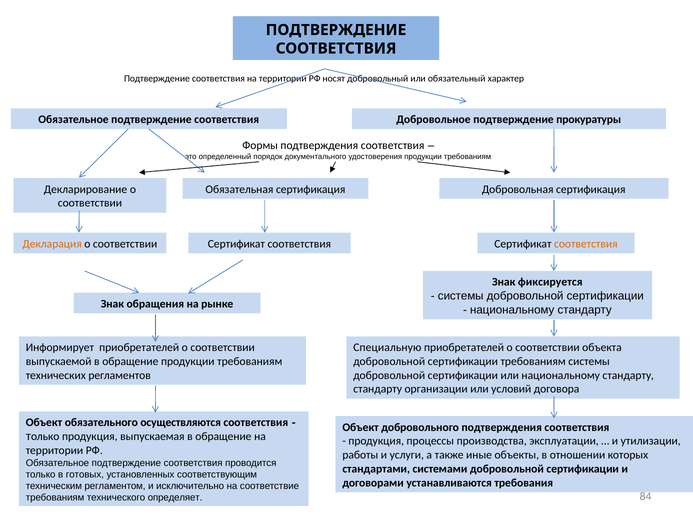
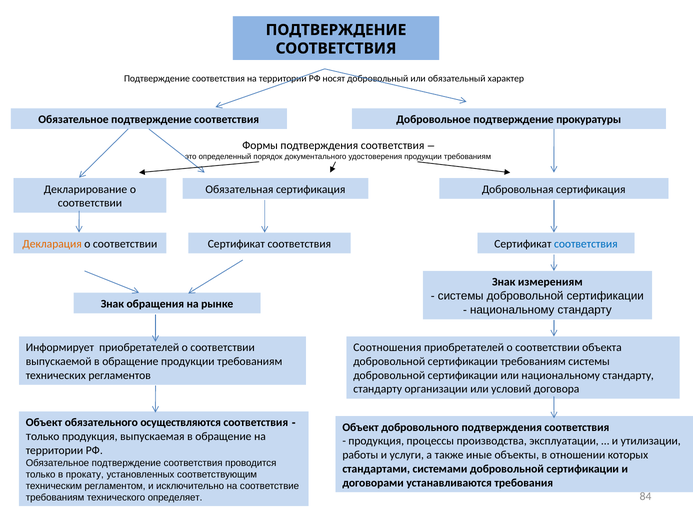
соответствия colour: orange -> blue (586, 244)
фиксируется: фиксируется -> измерениям (550, 282)
Специальную: Специальную -> Соотношения (387, 347)
готовых: готовых -> прокату (85, 474)
